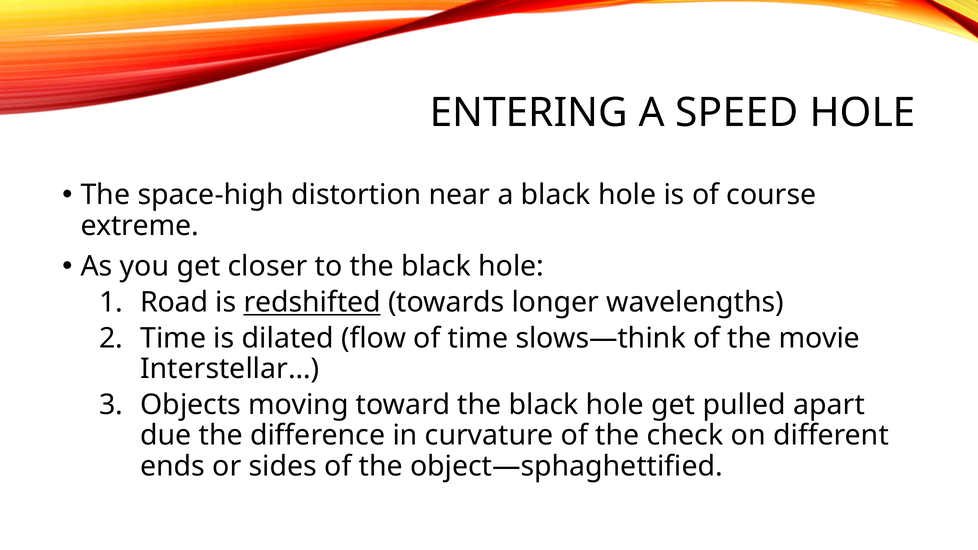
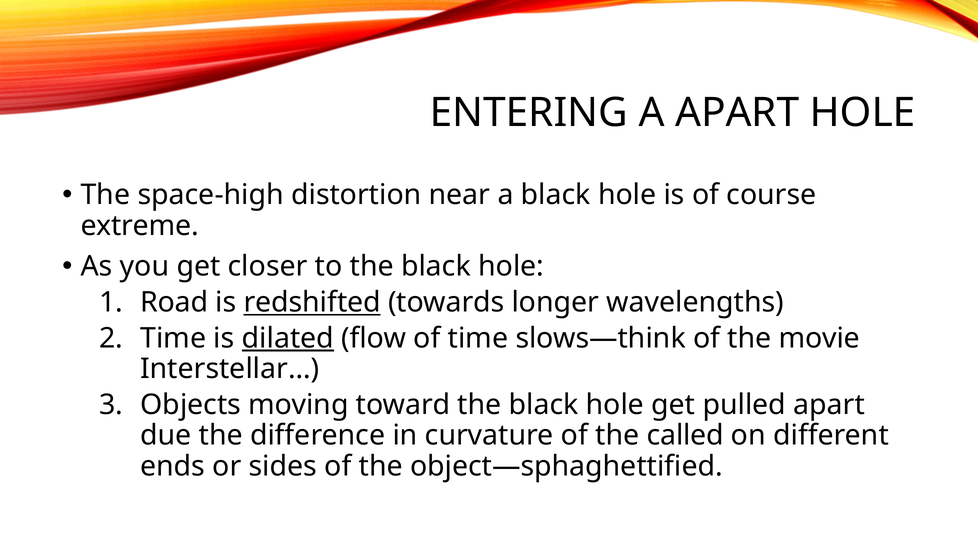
A SPEED: SPEED -> APART (737, 113)
dilated underline: none -> present (288, 338)
check: check -> called (685, 436)
